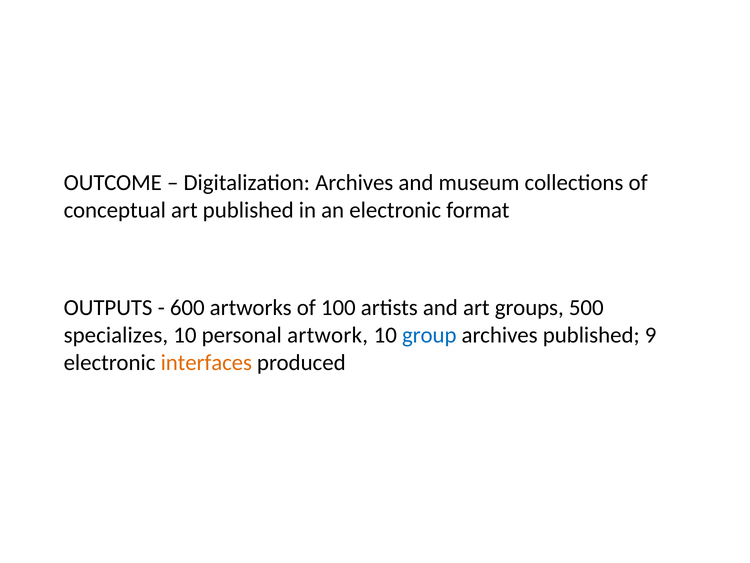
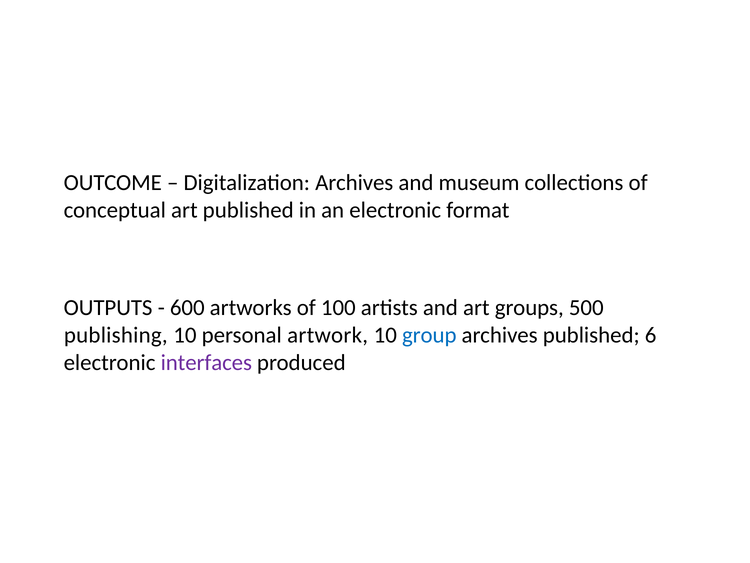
specializes: specializes -> publishing (116, 335)
9: 9 -> 6 (651, 335)
interfaces colour: orange -> purple (206, 362)
